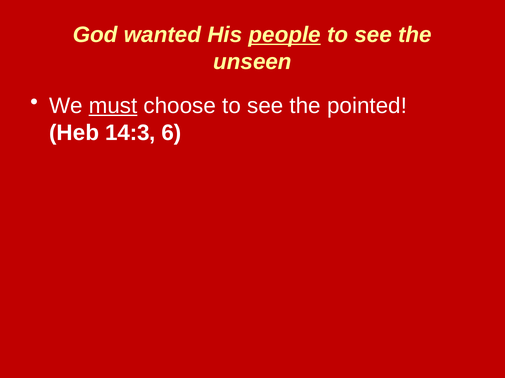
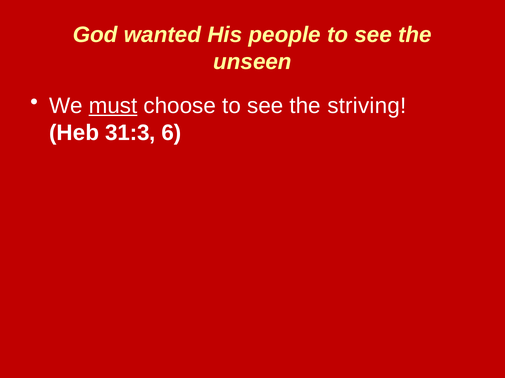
people underline: present -> none (285, 35)
pointed: pointed -> striving (367, 106)
14:3: 14:3 -> 31:3 (130, 133)
